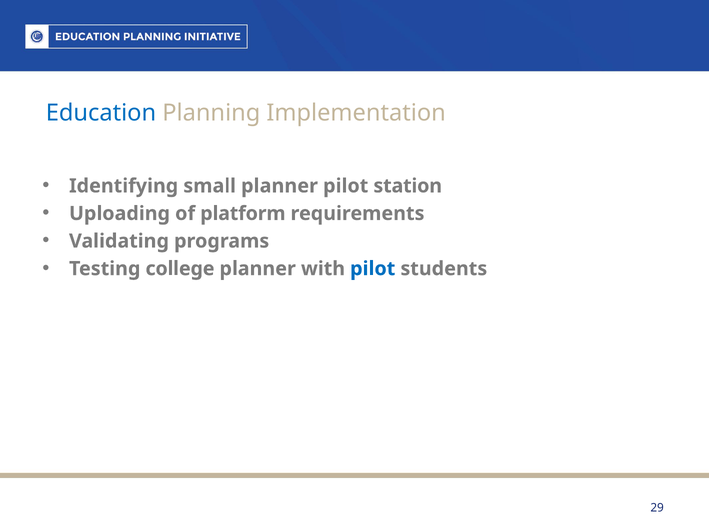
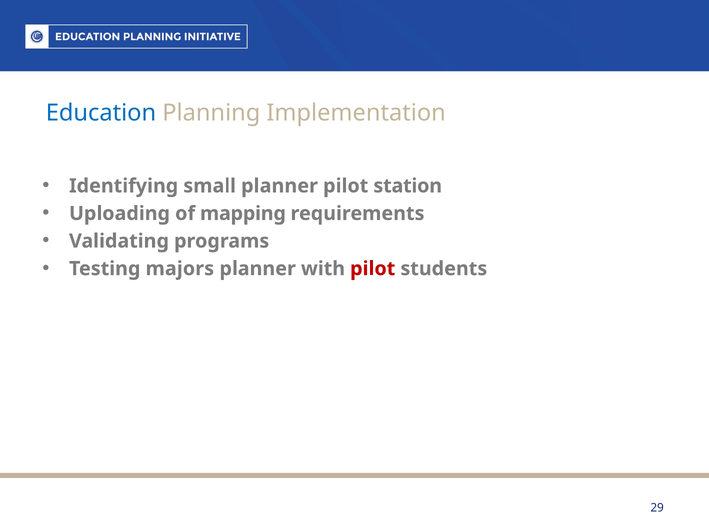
platform: platform -> mapping (243, 213)
college: college -> majors (180, 269)
pilot colour: blue -> red (373, 269)
